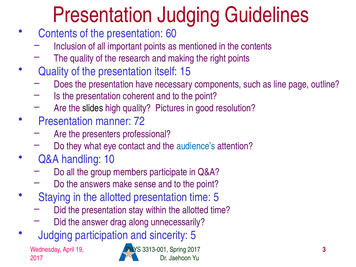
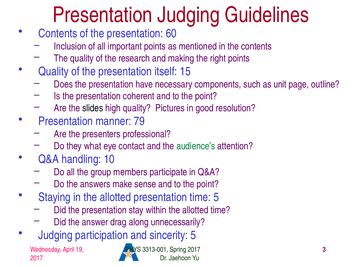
line: line -> unit (280, 84)
72: 72 -> 79 (139, 121)
audience’s colour: blue -> green (196, 146)
